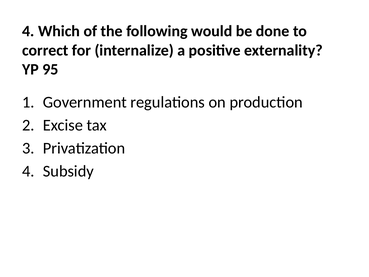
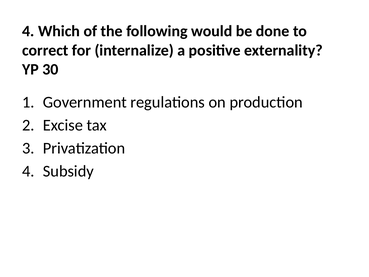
95: 95 -> 30 (50, 69)
